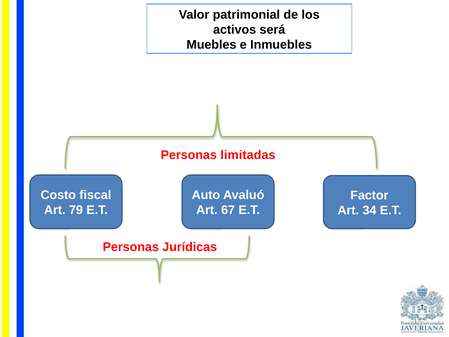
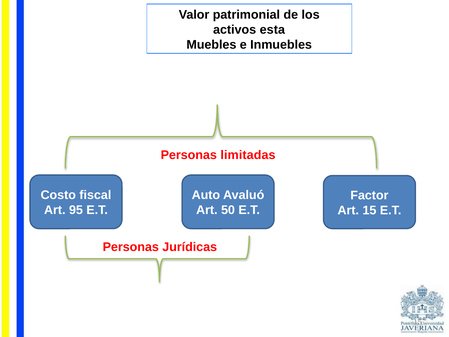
será: será -> esta (272, 30)
79: 79 -> 95 (76, 210)
67: 67 -> 50 (228, 210)
Art 34: 34 -> 15 (369, 210)
